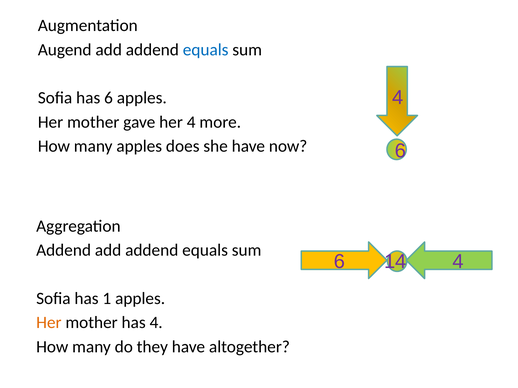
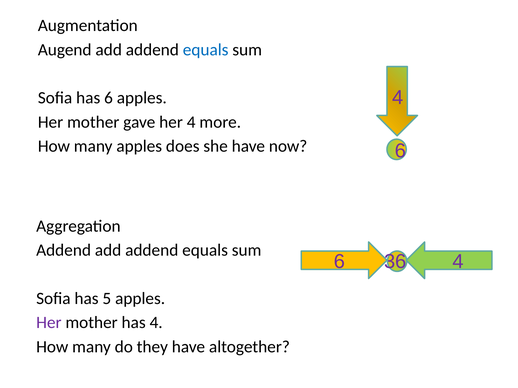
14: 14 -> 36 (395, 262)
1: 1 -> 5 (107, 299)
Her colour: orange -> purple (49, 323)
